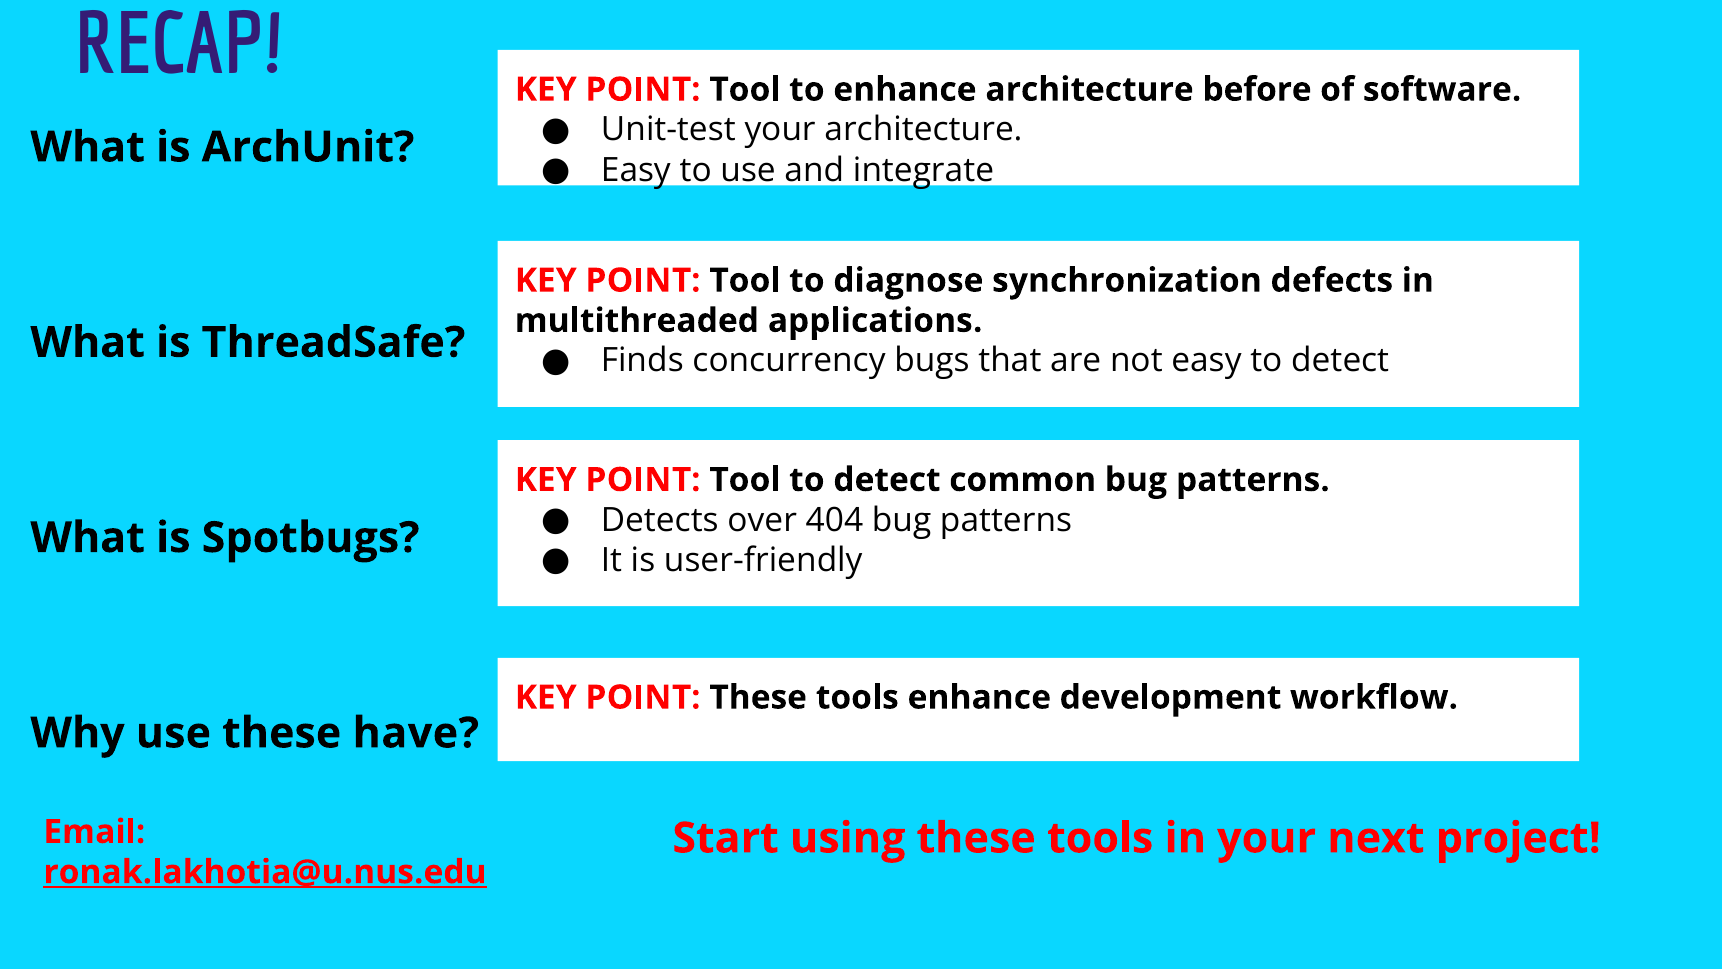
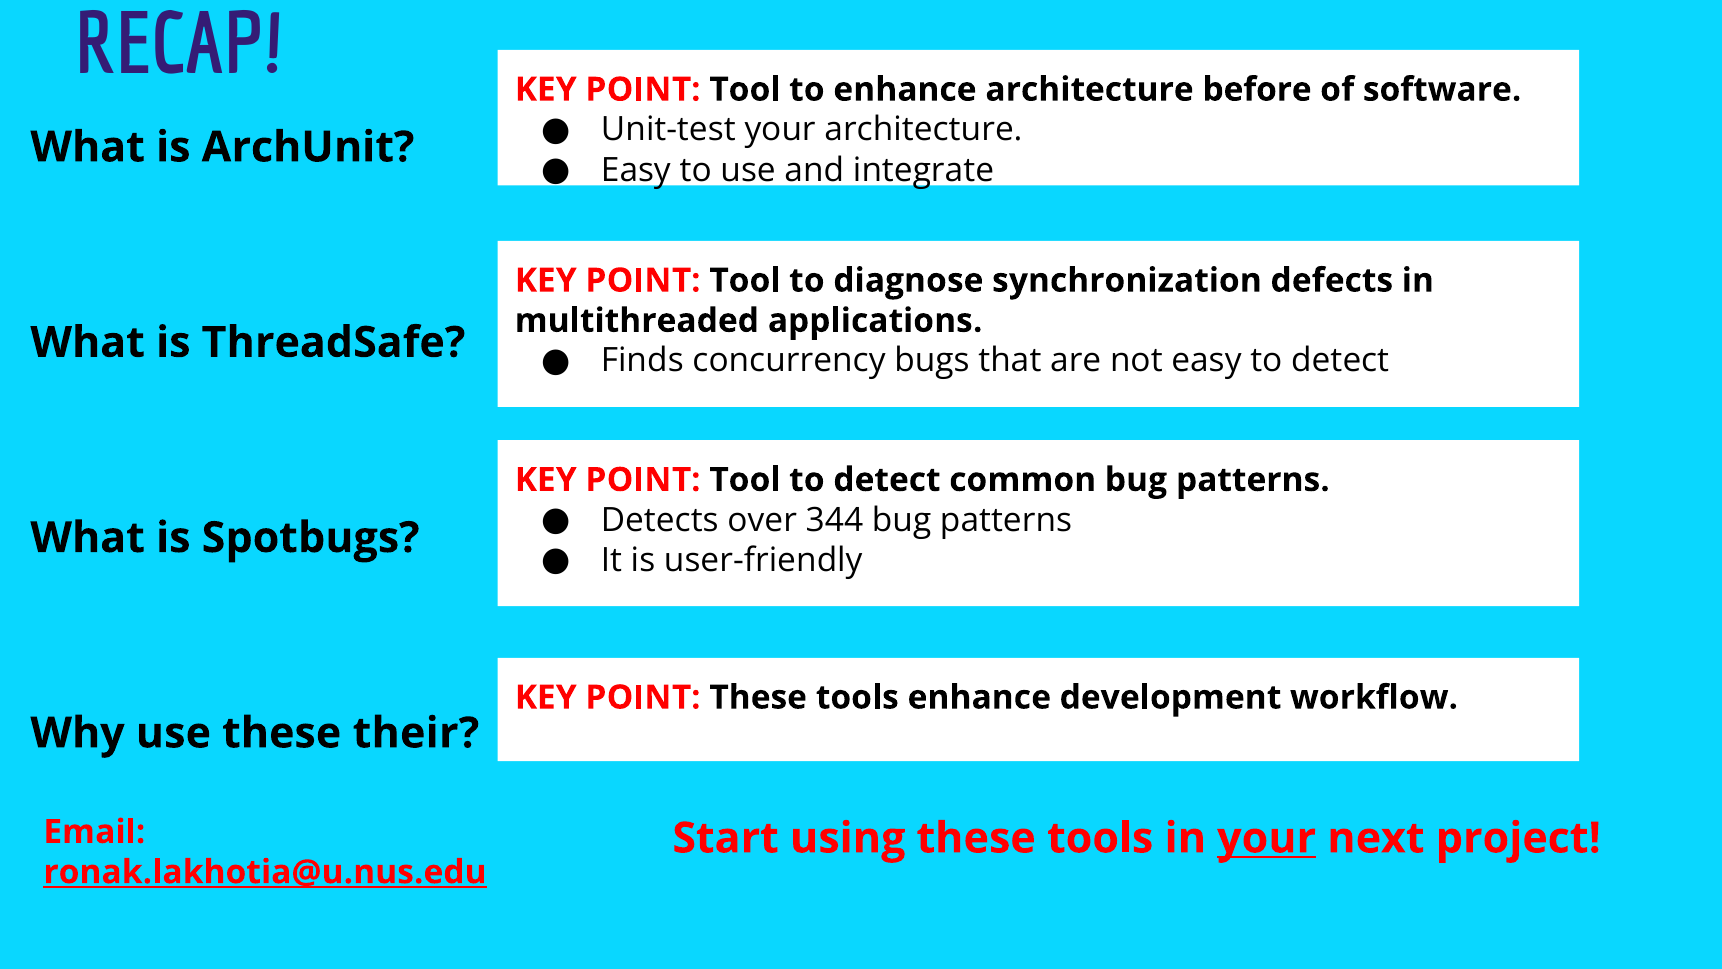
404: 404 -> 344 (834, 520)
have: have -> their (416, 733)
your underline: none -> present (1267, 838)
